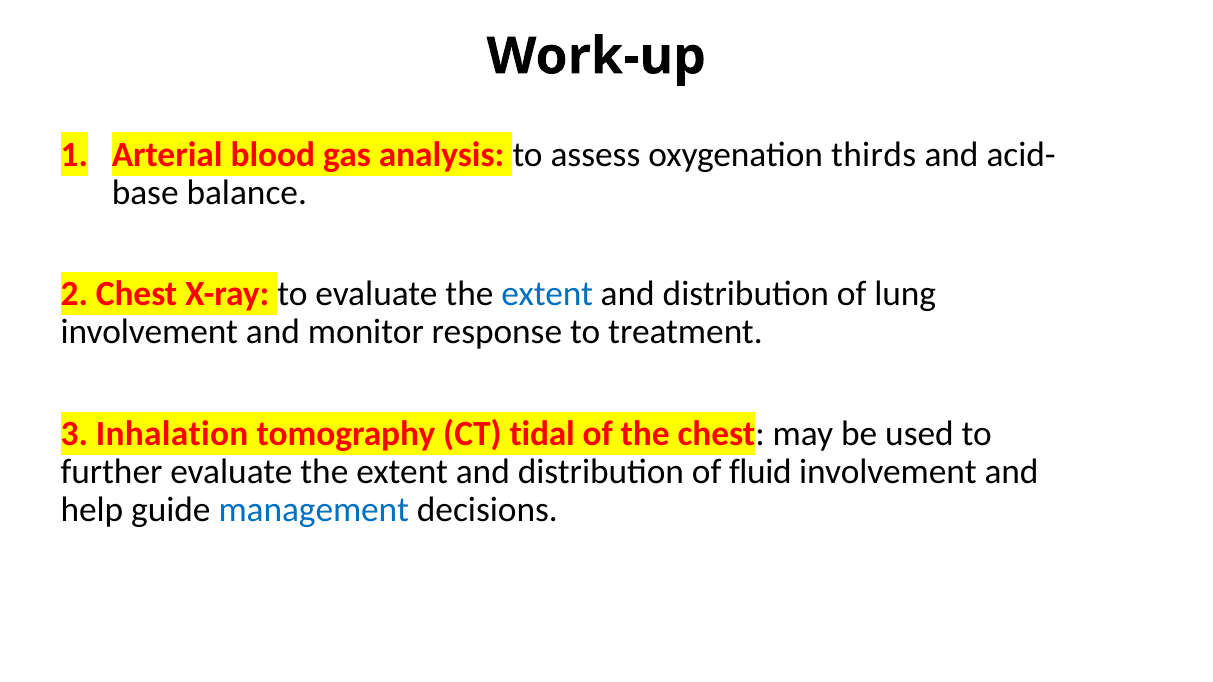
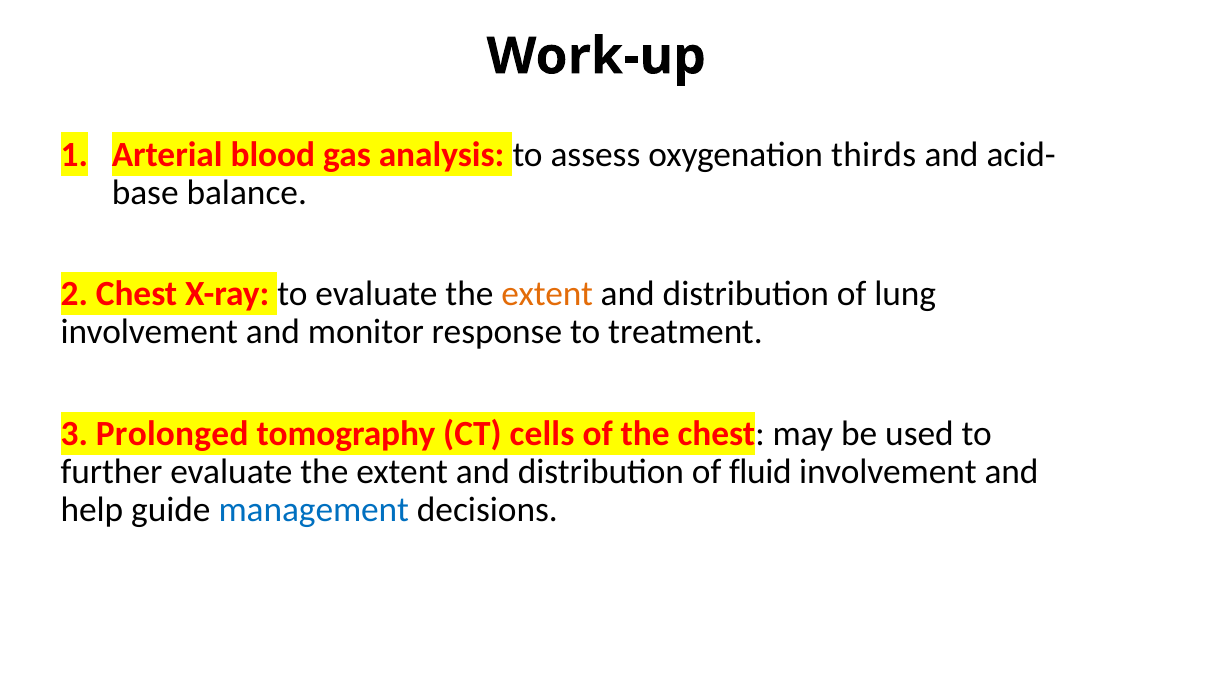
extent colour: blue -> orange (547, 294)
Inhalation: Inhalation -> Prolonged (172, 434)
tidal: tidal -> cells (542, 434)
